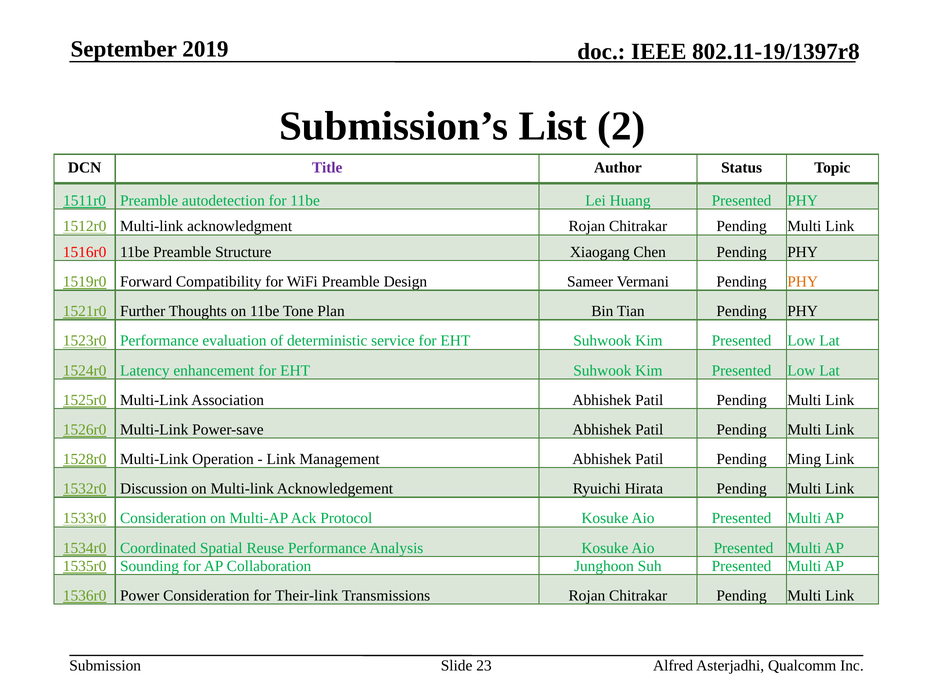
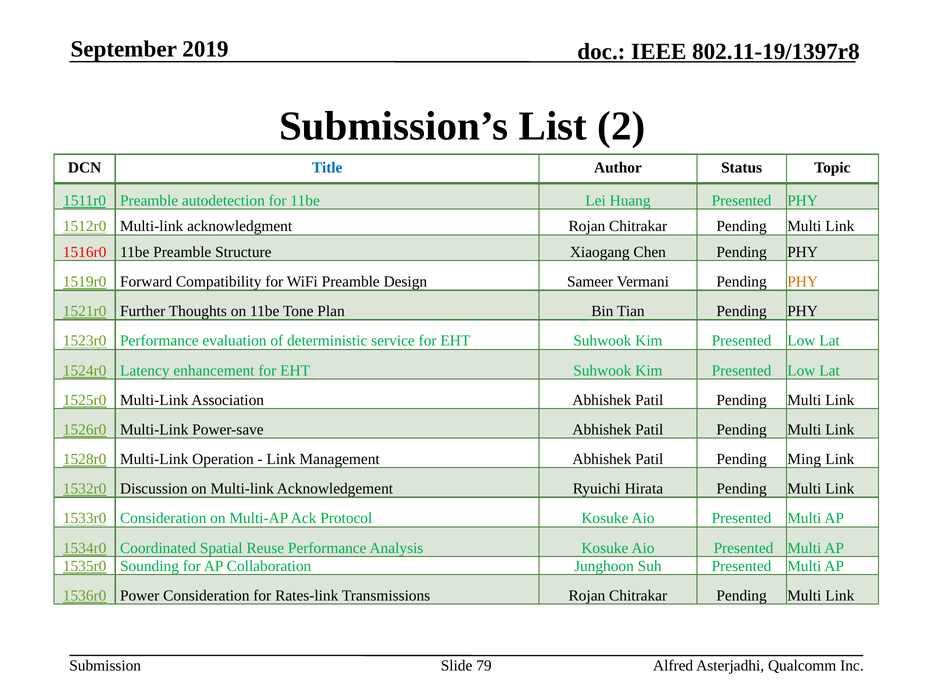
Title colour: purple -> blue (327, 167)
Their-link: Their-link -> Rates-link (307, 595)
23: 23 -> 79 (484, 665)
